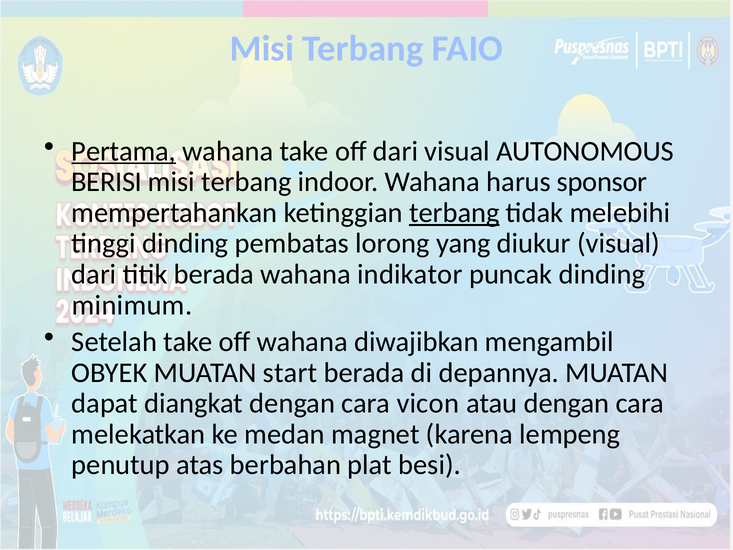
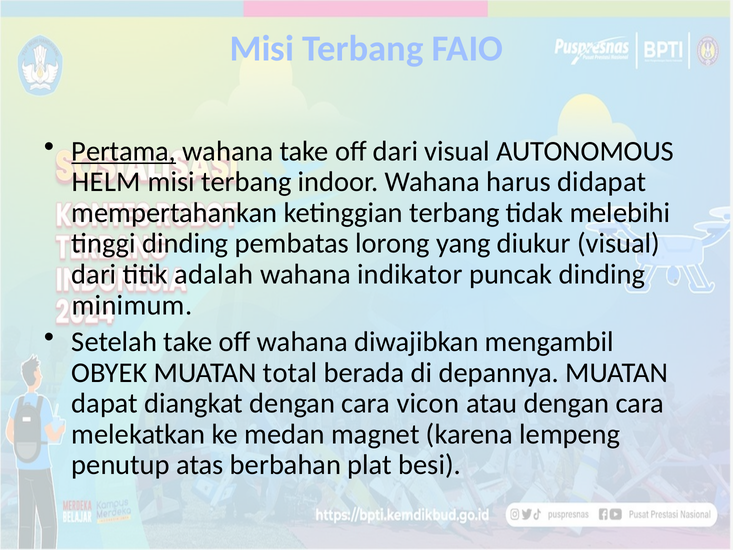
BERISI: BERISI -> HELM (106, 182)
sponsor: sponsor -> didapat (602, 182)
terbang underline: present -> none (454, 213)
titik berada: berada -> adalah (214, 274)
start: start -> total (290, 372)
